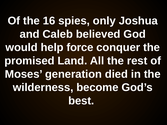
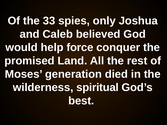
16: 16 -> 33 (49, 21)
become: become -> spiritual (97, 88)
